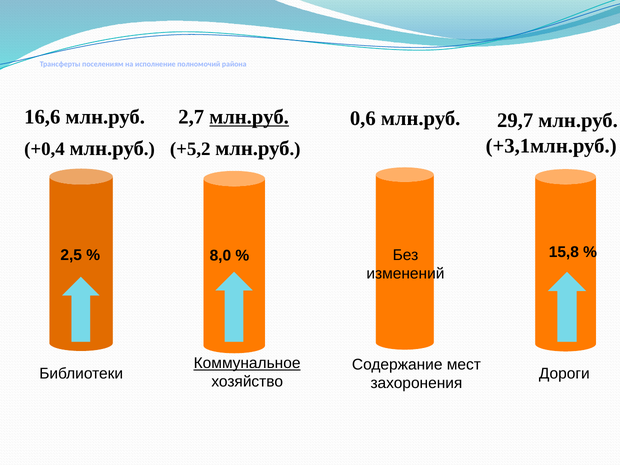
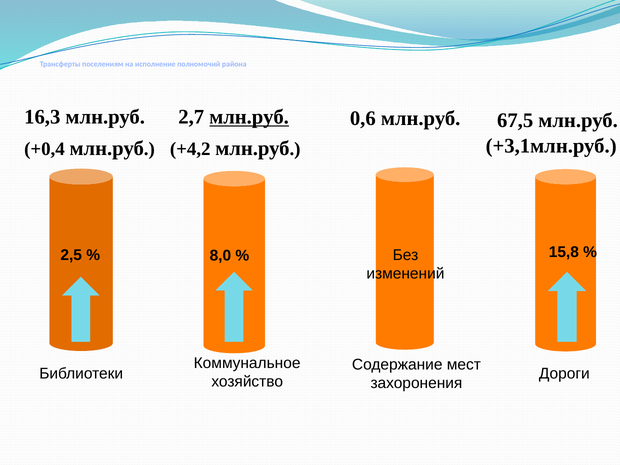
16,6: 16,6 -> 16,3 (42, 117)
29,7: 29,7 -> 67,5 (515, 121)
+5,2: +5,2 -> +4,2 (190, 149)
Коммунальное underline: present -> none (247, 363)
